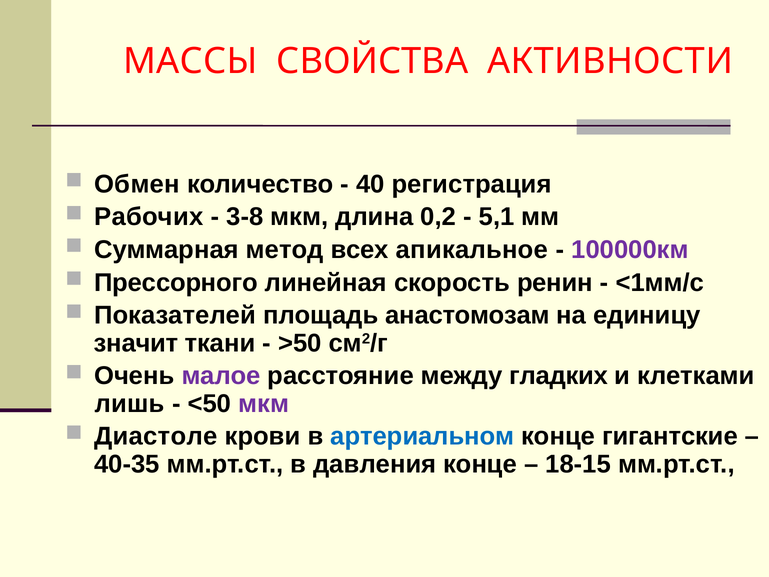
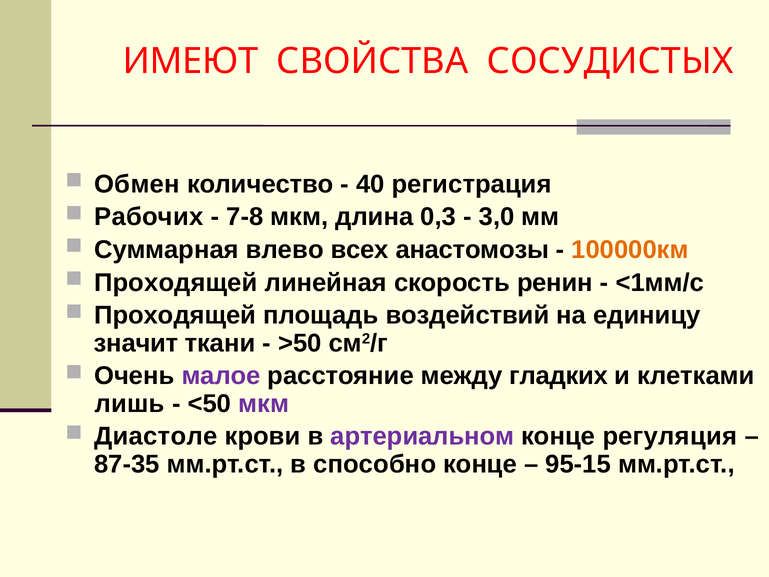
МАССЫ: МАССЫ -> ИМЕЮТ (191, 61)
АКТИВНОСТИ: АКТИВНОСТИ -> СОСУДИСТЫХ (610, 61)
3-8: 3-8 -> 7-8 (245, 217)
0,2: 0,2 -> 0,3 (438, 217)
5,1: 5,1 -> 3,0 (497, 217)
метод: метод -> влево (285, 250)
апикальное: апикальное -> анастомозы (472, 250)
100000км colour: purple -> orange (630, 250)
Прессорного: Прессорного -> Проходящей (176, 283)
Показателей: Показателей -> Проходящей (175, 315)
анастомозам: анастомозам -> воздействий (467, 315)
артериальном colour: blue -> purple (422, 436)
гигантские: гигантские -> регуляция (670, 436)
40-35: 40-35 -> 87-35 (127, 464)
давления: давления -> способно (375, 464)
18-15: 18-15 -> 95-15 (578, 464)
